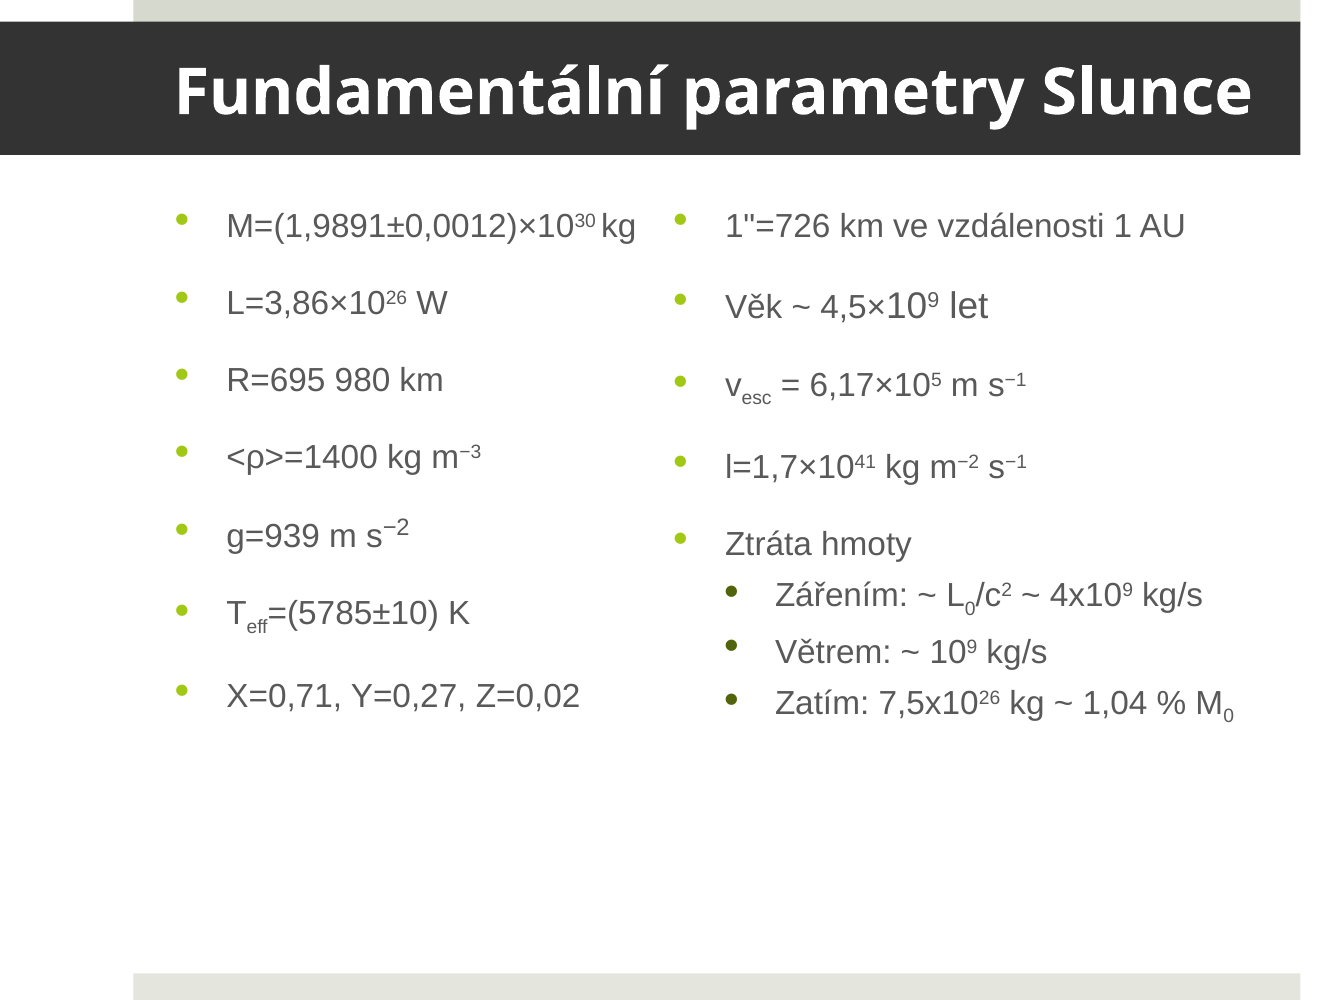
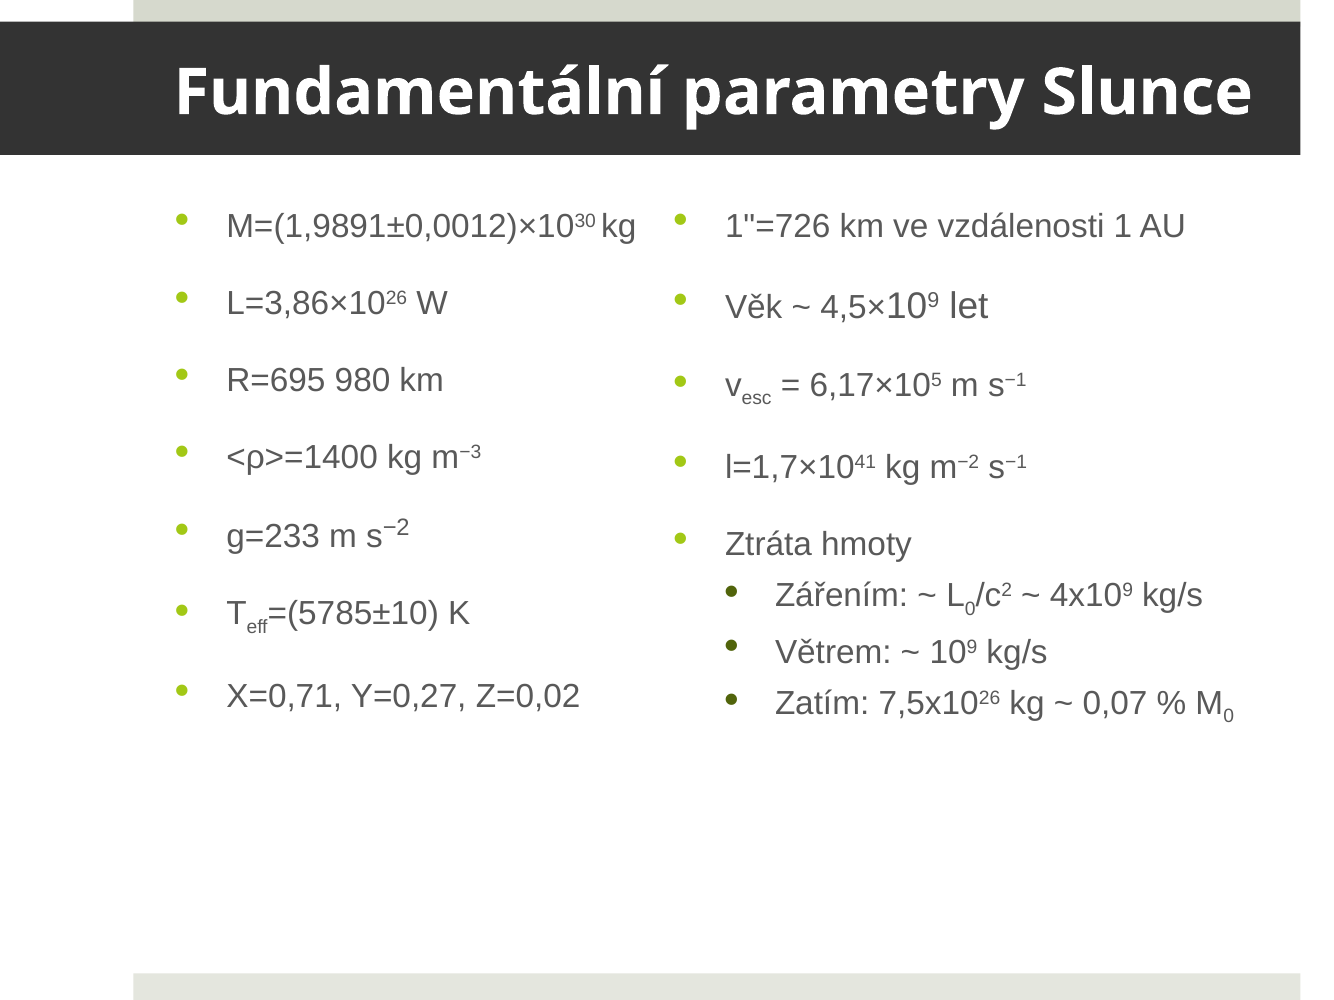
g=939: g=939 -> g=233 (273, 537)
1,04: 1,04 -> 0,07 (1115, 704)
